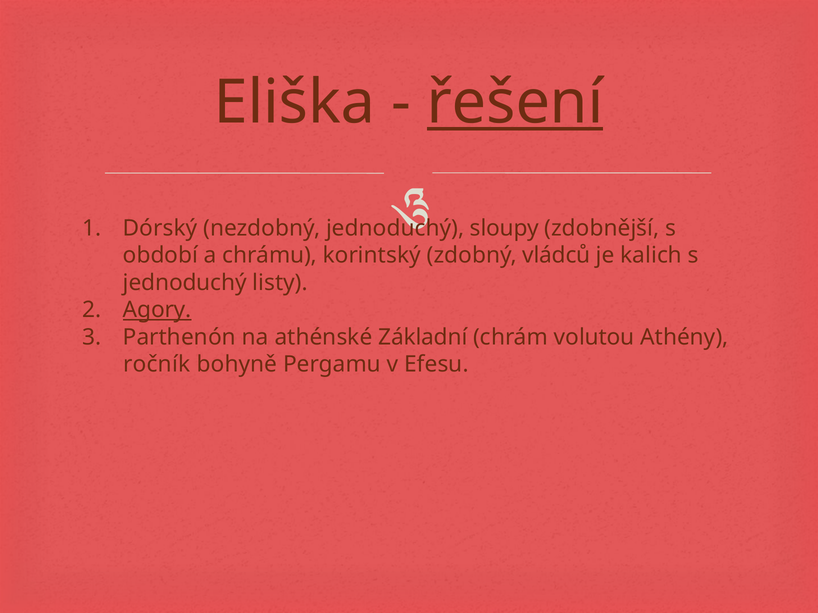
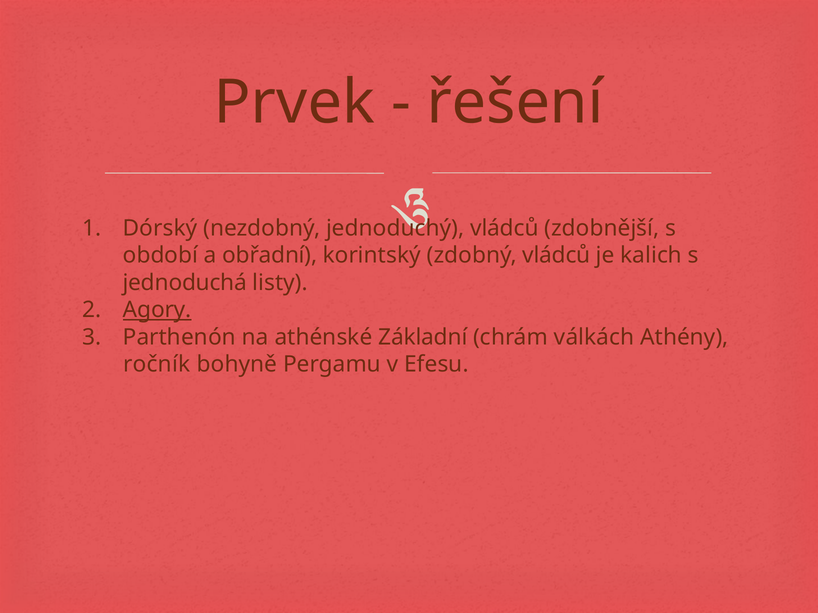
Eliška: Eliška -> Prvek (294, 102)
řešení underline: present -> none (515, 102)
sloupy: sloupy -> vládců (504, 228)
chrámu: chrámu -> obřadní (270, 256)
jednoduchý: jednoduchý -> jednoduchá (185, 283)
volutou: volutou -> válkách (594, 337)
